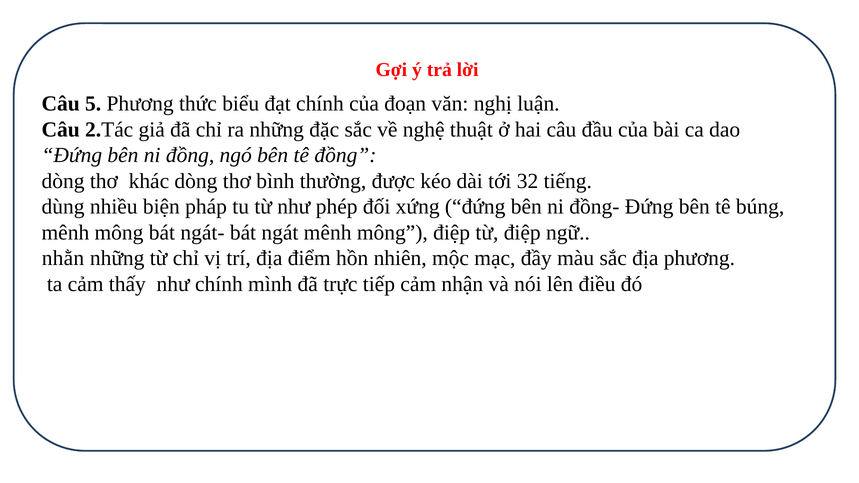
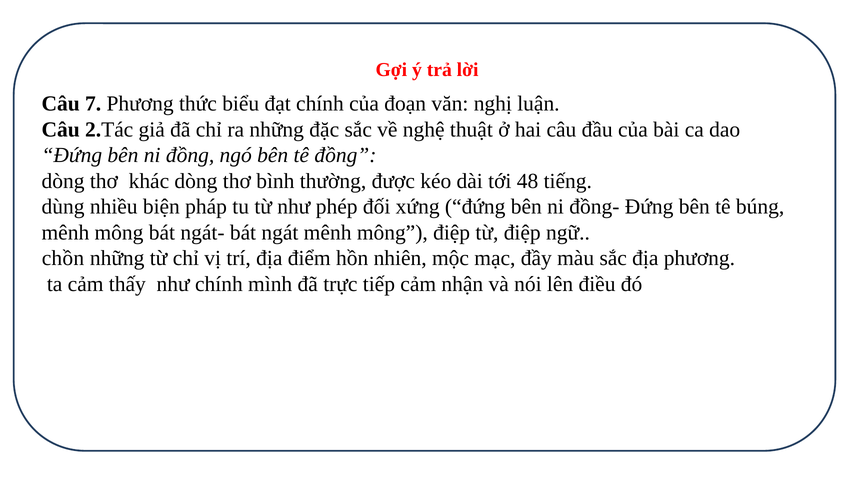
5: 5 -> 7 (93, 104)
32: 32 -> 48 (528, 181)
nhằn: nhằn -> chồn (63, 258)
